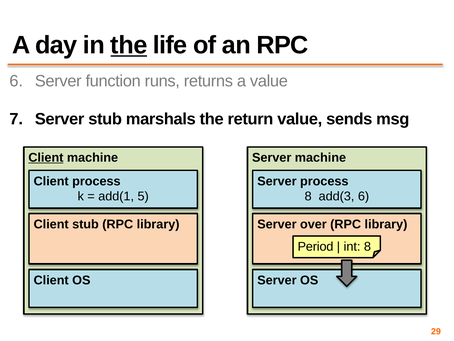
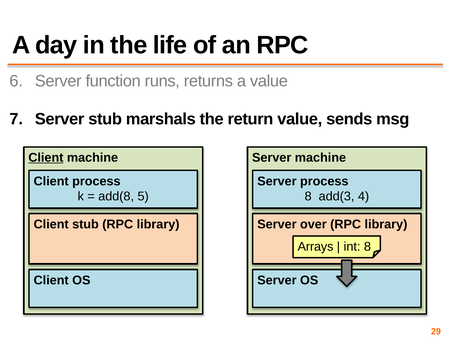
the underline: present -> none (129, 45)
add(1: add(1 -> add(8 (116, 196)
add(3 6: 6 -> 4 (364, 196)
Period: Period -> Arrays (315, 246)
